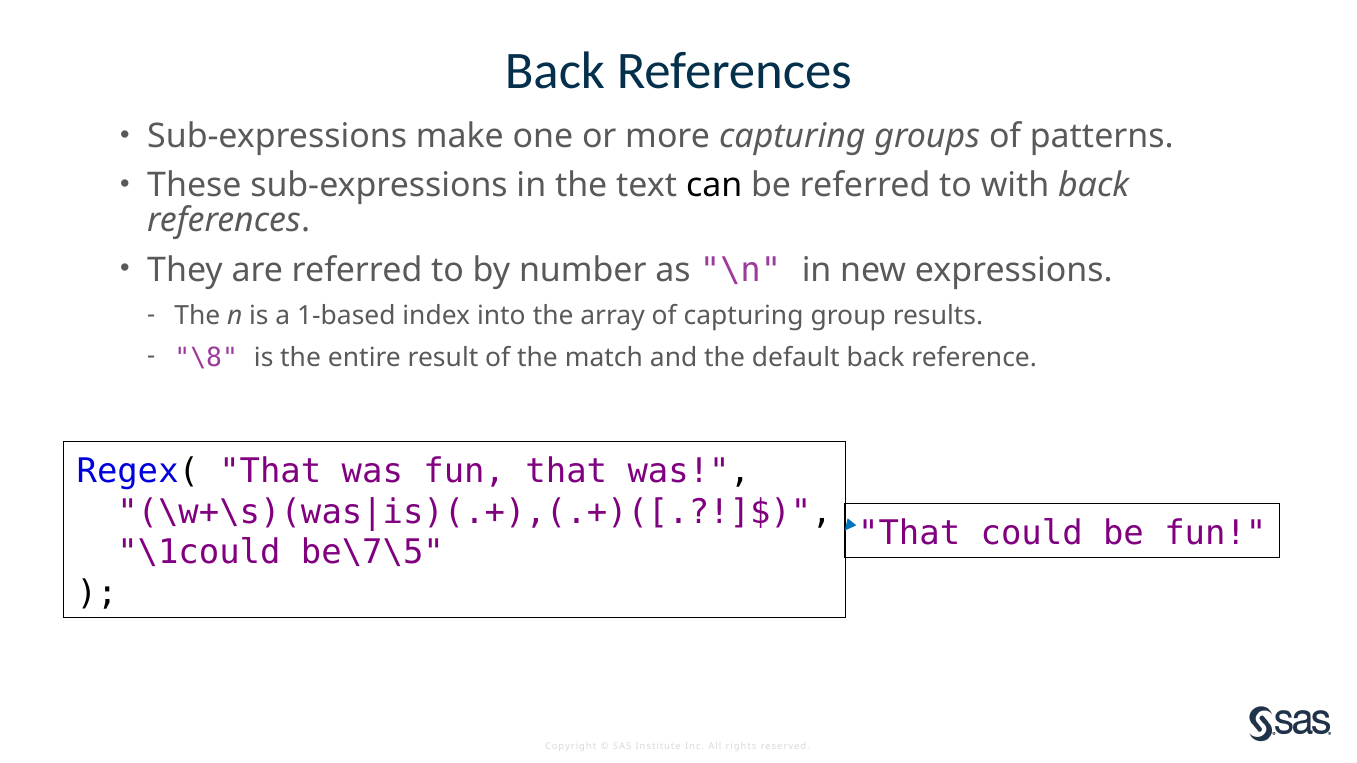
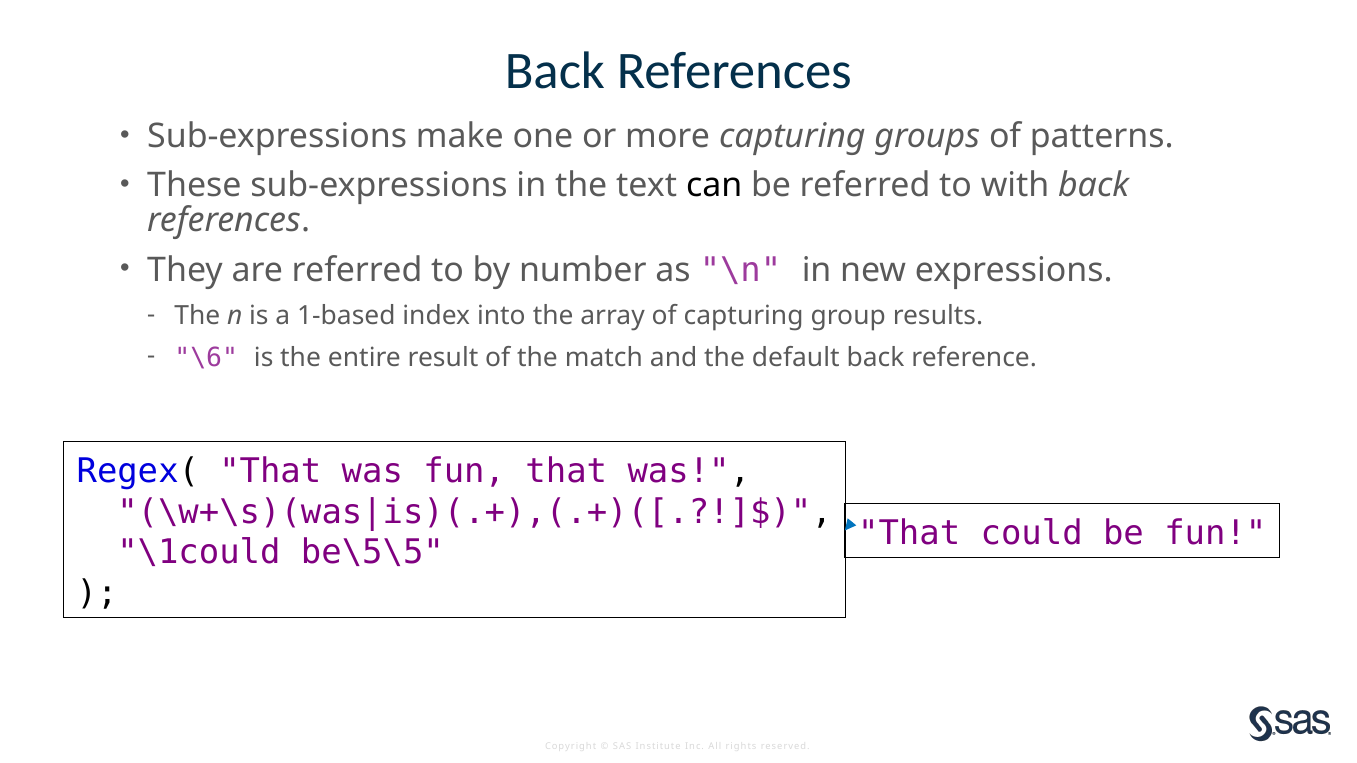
\8: \8 -> \6 (206, 358)
be\7\5: be\7\5 -> be\5\5 (372, 553)
